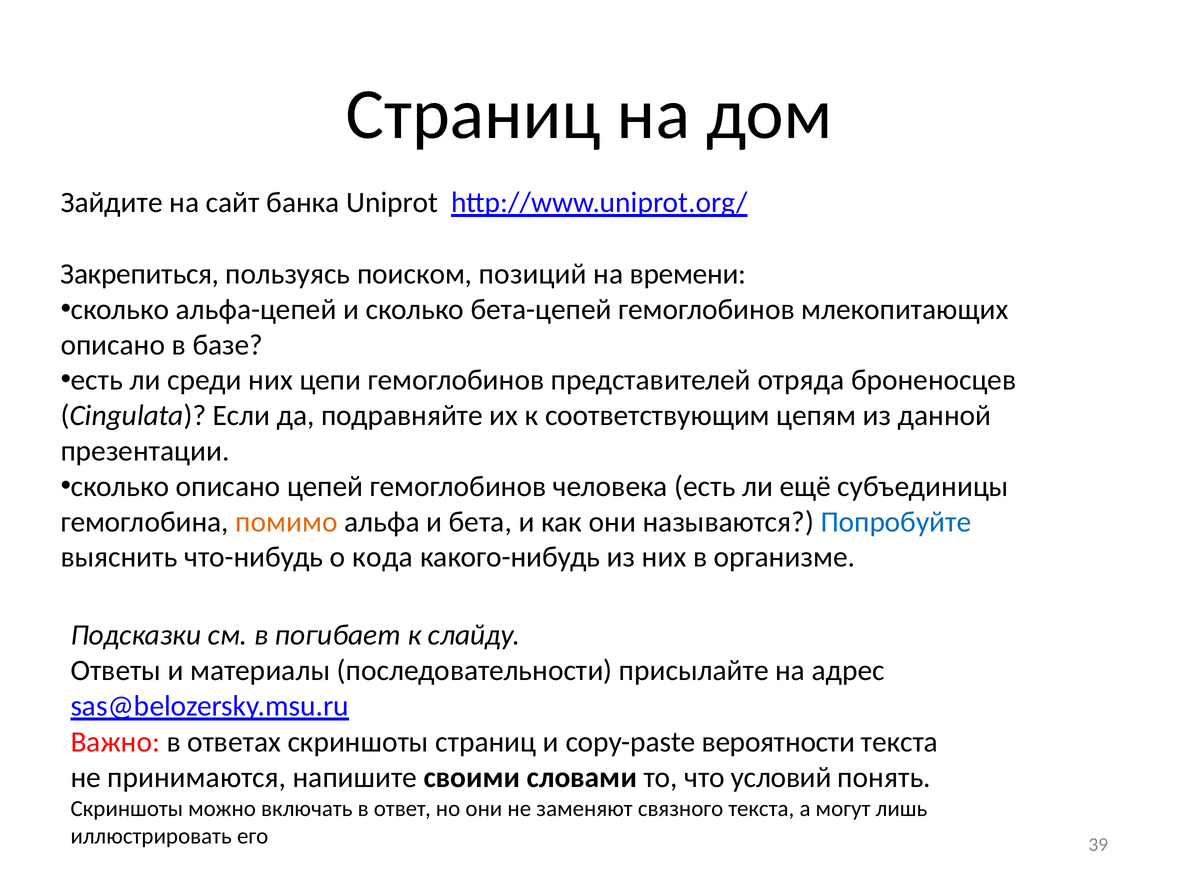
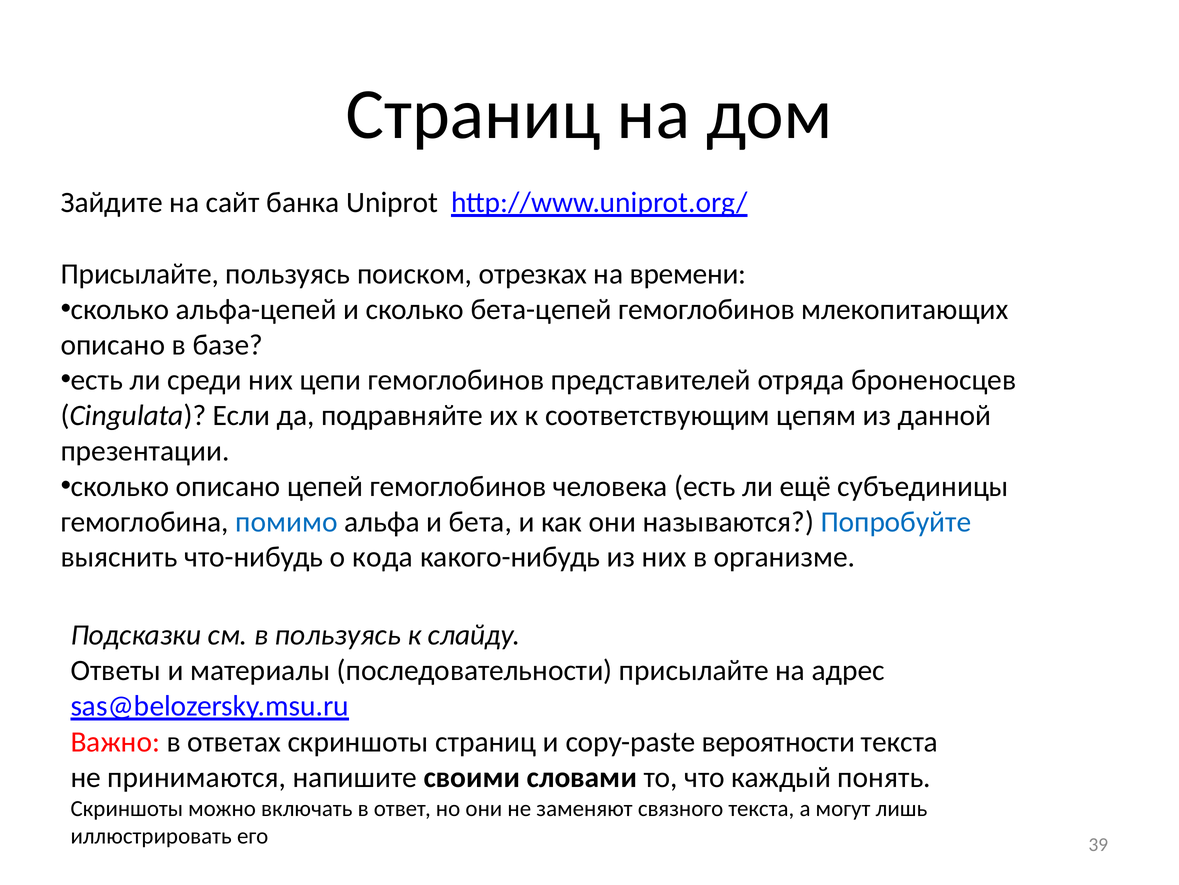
Закрепиться: Закрепиться -> Присылайте (140, 274)
позиций: позиций -> отрезках (533, 274)
помимо colour: orange -> blue (287, 521)
в погибает: погибает -> пользуясь (338, 635)
условий: условий -> каждый (781, 777)
